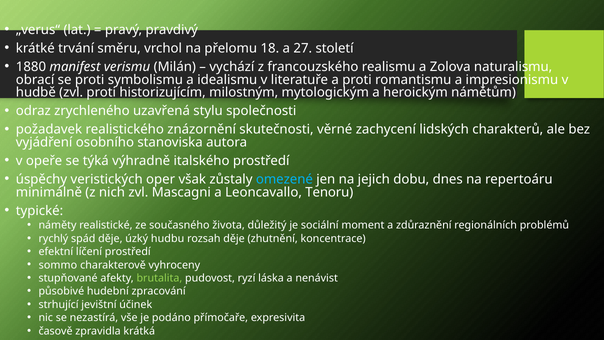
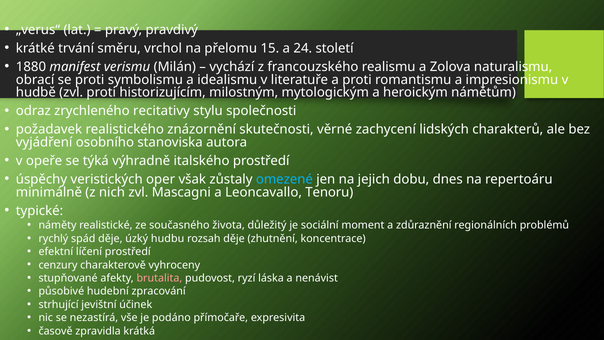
18: 18 -> 15 (270, 48)
27: 27 -> 24 (303, 48)
uzavřená: uzavřená -> recitativy (161, 111)
sommo: sommo -> cenzury (58, 265)
brutalita colour: light green -> pink (159, 278)
